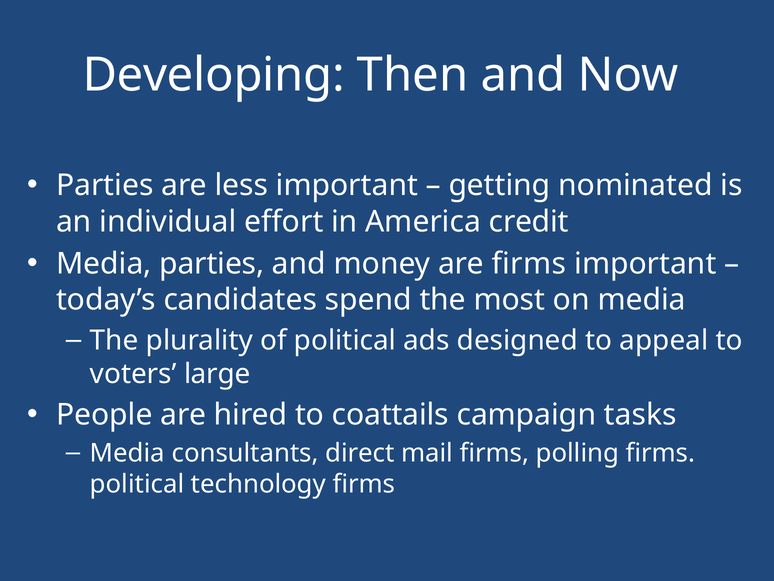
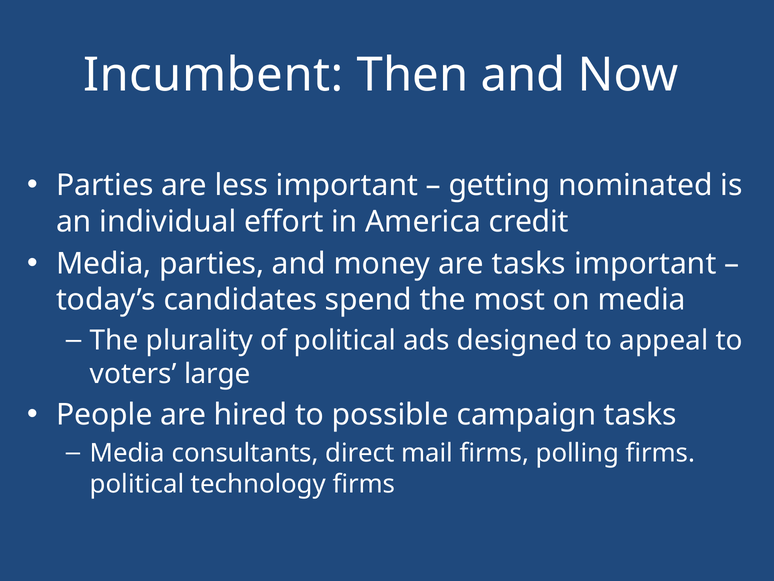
Developing: Developing -> Incumbent (213, 75)
are firms: firms -> tasks (529, 264)
coattails: coattails -> possible (390, 415)
